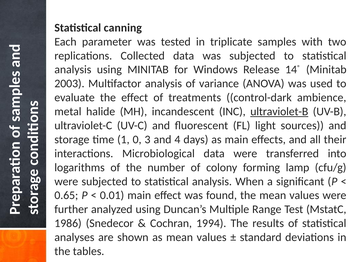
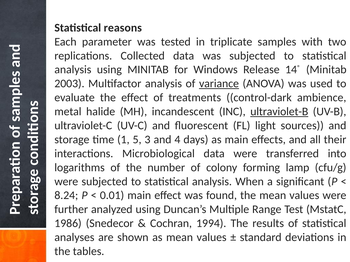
canning: canning -> reasons (123, 28)
variance underline: none -> present (219, 84)
0: 0 -> 5 (137, 140)
0.65: 0.65 -> 8.24 (66, 196)
